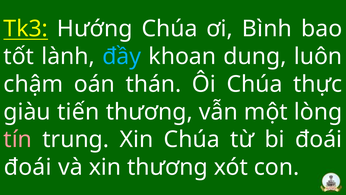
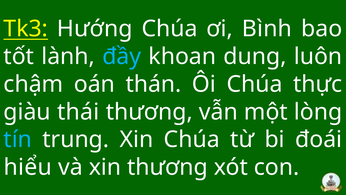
tiến: tiến -> thái (78, 112)
tín colour: pink -> light blue (18, 139)
đoái: đoái -> hiểu (28, 167)
